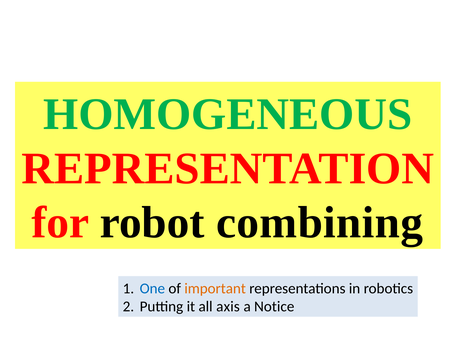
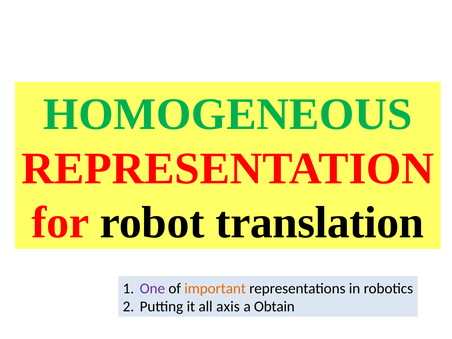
combining: combining -> translation (320, 223)
One colour: blue -> purple (152, 288)
Notice: Notice -> Obtain (274, 307)
